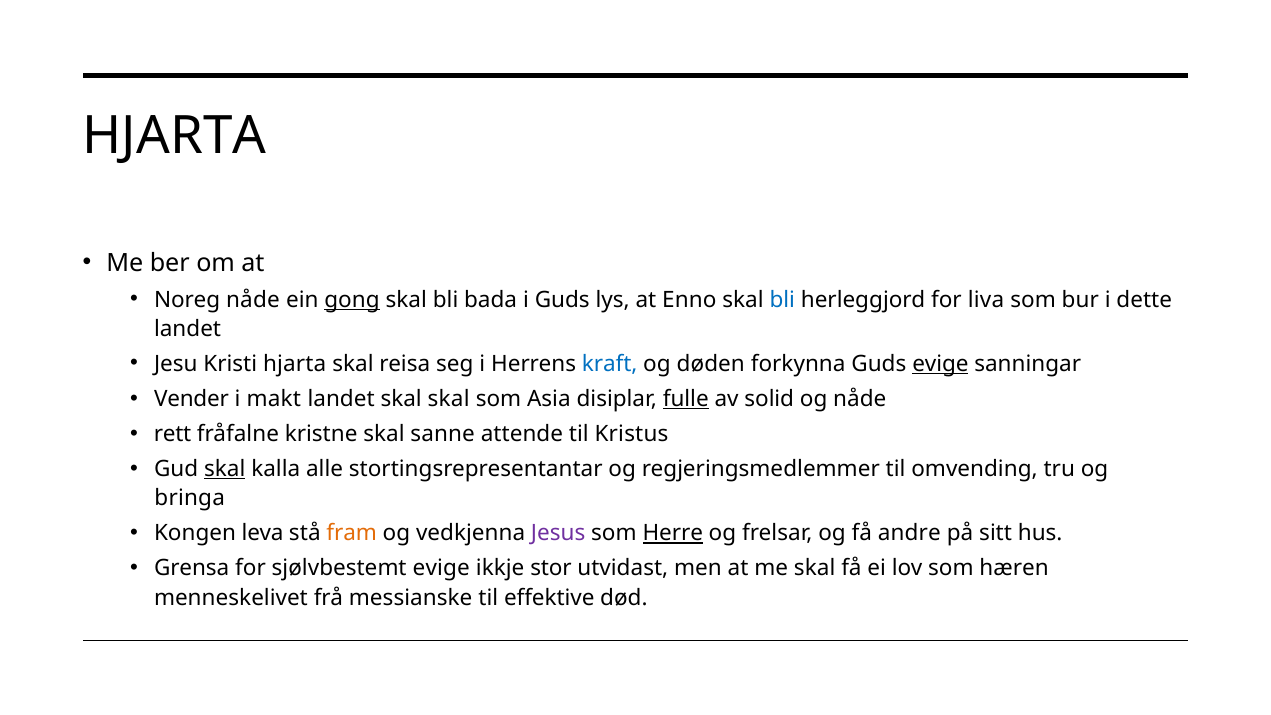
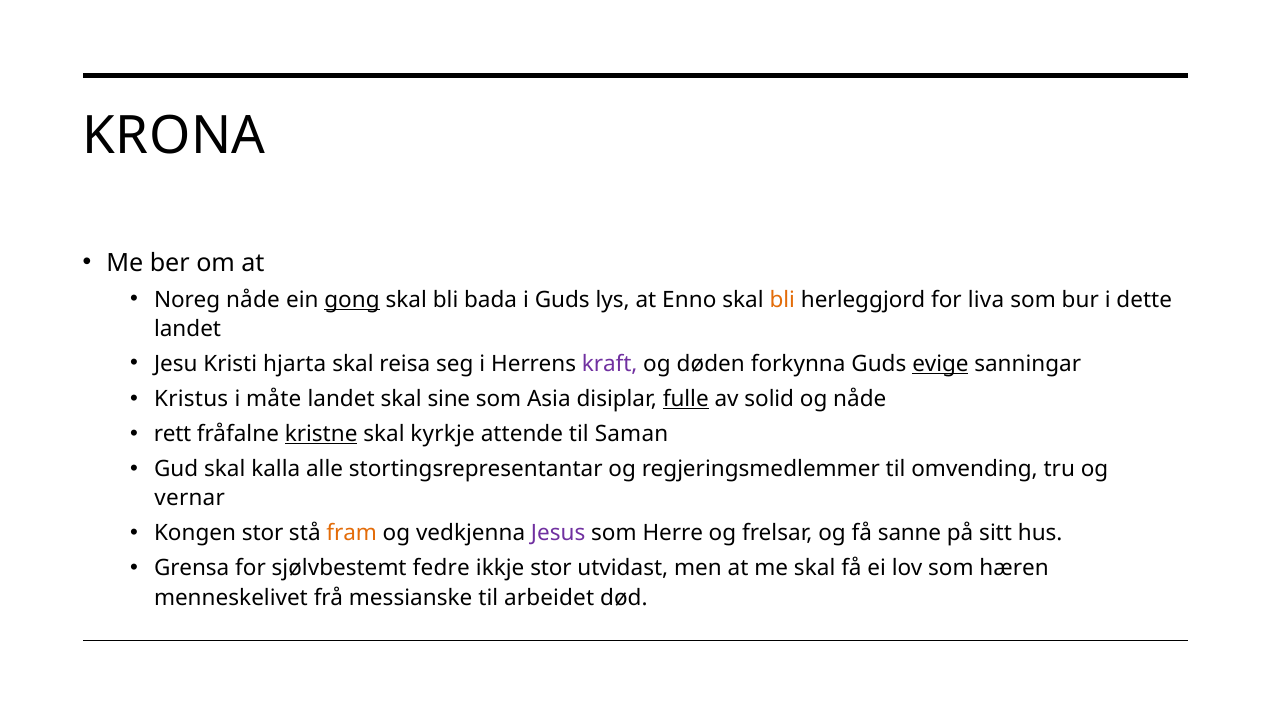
HJARTA: HJARTA -> KRONA (174, 136)
bli colour: blue -> orange (782, 300)
kraft colour: blue -> purple (610, 364)
Vender: Vender -> Kristus (191, 399)
makt: makt -> måte (274, 399)
skal skal: skal -> sine (449, 399)
kristne underline: none -> present (321, 434)
sanne: sanne -> kyrkje (443, 434)
Kristus: Kristus -> Saman (632, 434)
skal underline: present -> none (225, 469)
bringa: bringa -> vernar (190, 498)
Kongen leva: leva -> stor (263, 533)
Herre underline: present -> none (673, 533)
andre: andre -> sanne (909, 533)
sjølvbestemt evige: evige -> fedre (441, 568)
effektive: effektive -> arbeidet (549, 598)
